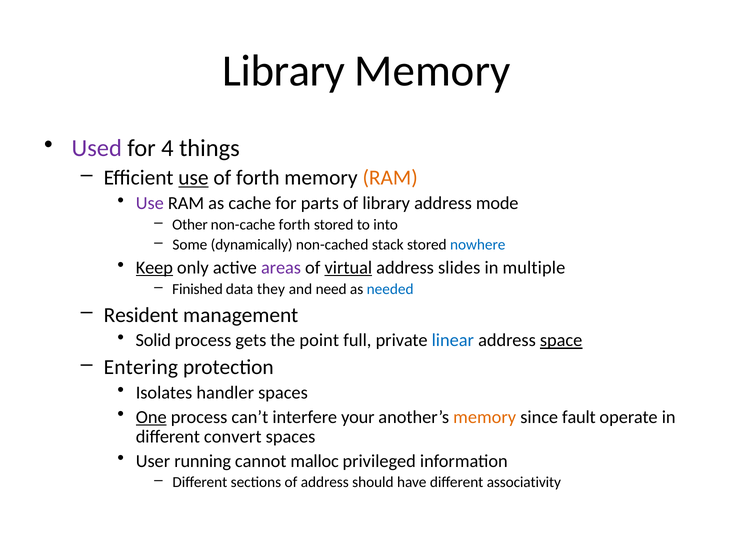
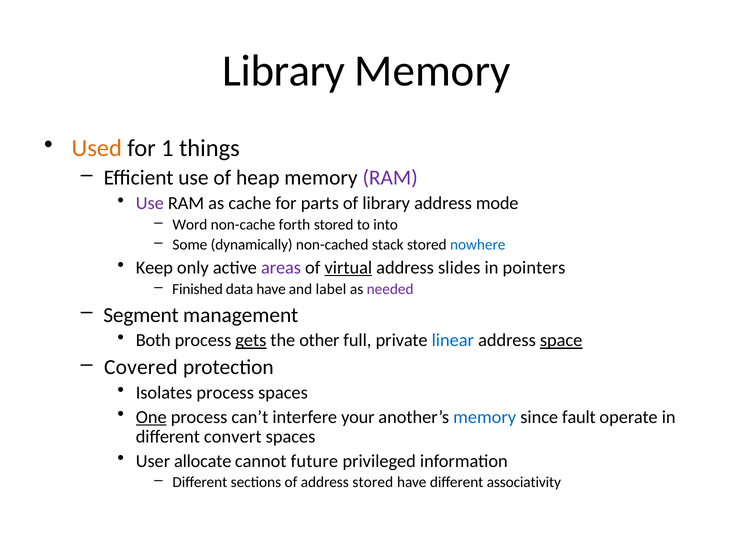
Used colour: purple -> orange (97, 149)
4: 4 -> 1 (167, 149)
use underline: present -> none (193, 178)
of forth: forth -> heap (258, 178)
RAM colour: orange -> purple (390, 178)
Other: Other -> Word (190, 225)
Keep underline: present -> none (154, 268)
multiple: multiple -> pointers (534, 268)
data they: they -> have (271, 289)
need: need -> label (331, 289)
needed colour: blue -> purple (390, 289)
Resident: Resident -> Segment (141, 315)
Solid: Solid -> Both (153, 341)
gets underline: none -> present (251, 341)
point: point -> other (319, 341)
Entering: Entering -> Covered (141, 368)
Isolates handler: handler -> process (225, 393)
memory colour: orange -> blue (485, 417)
running: running -> allocate (203, 461)
malloc: malloc -> future (314, 461)
address should: should -> stored (373, 483)
